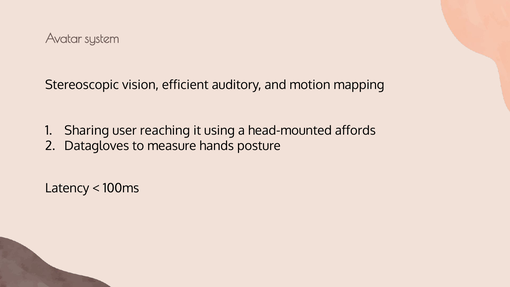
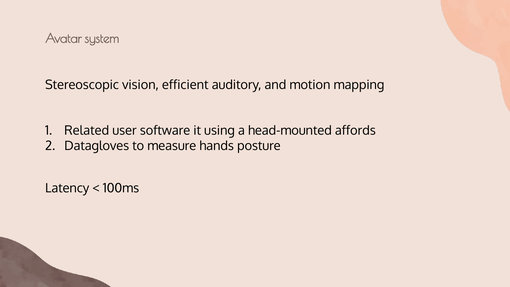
Sharing: Sharing -> Related (87, 131)
reaching: reaching -> software (165, 131)
